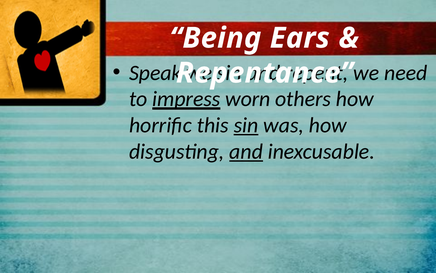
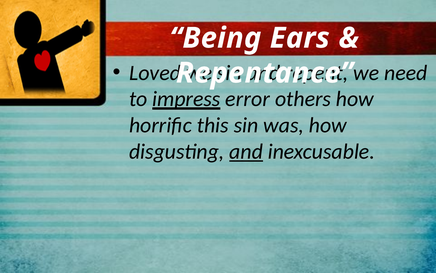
Speak: Speak -> Loved (155, 73)
worn: worn -> error (248, 99)
sin underline: present -> none (246, 125)
